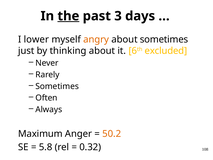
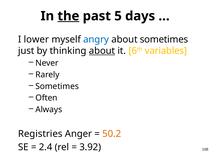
3: 3 -> 5 (118, 16)
angry colour: orange -> blue (96, 39)
about underline: none -> present (102, 51)
excluded: excluded -> variables (166, 51)
Maximum: Maximum -> Registries (40, 134)
5.8: 5.8 -> 2.4 (46, 147)
0.32: 0.32 -> 3.92 (90, 147)
